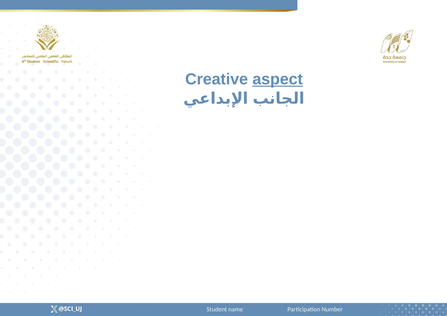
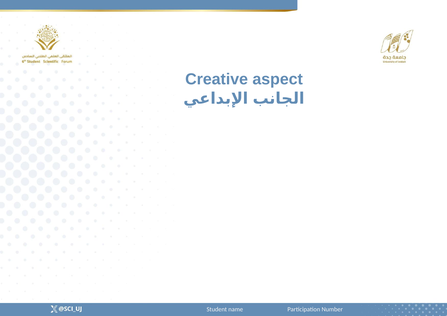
aspect underline: present -> none (278, 79)
